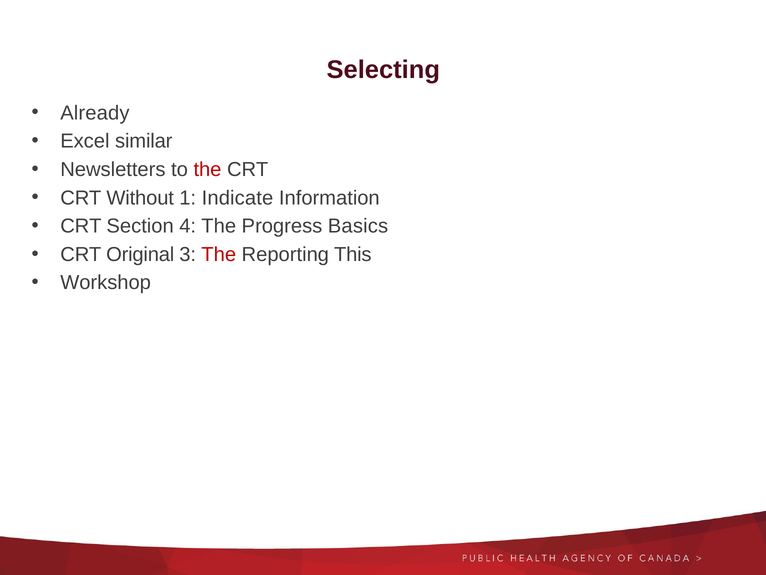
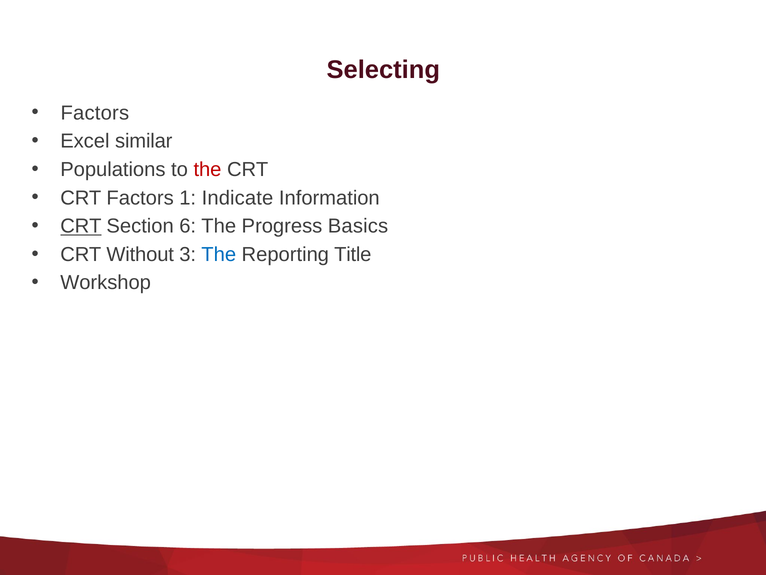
Already: Already -> Factors (95, 113)
Newsletters: Newsletters -> Populations (113, 169)
CRT Without: Without -> Factors (140, 198)
CRT underline: none -> present (81, 226)
4: 4 -> 6 (188, 226)
Original: Original -> Without (140, 254)
The colour: red -> blue (219, 254)
This: This -> Title (353, 254)
